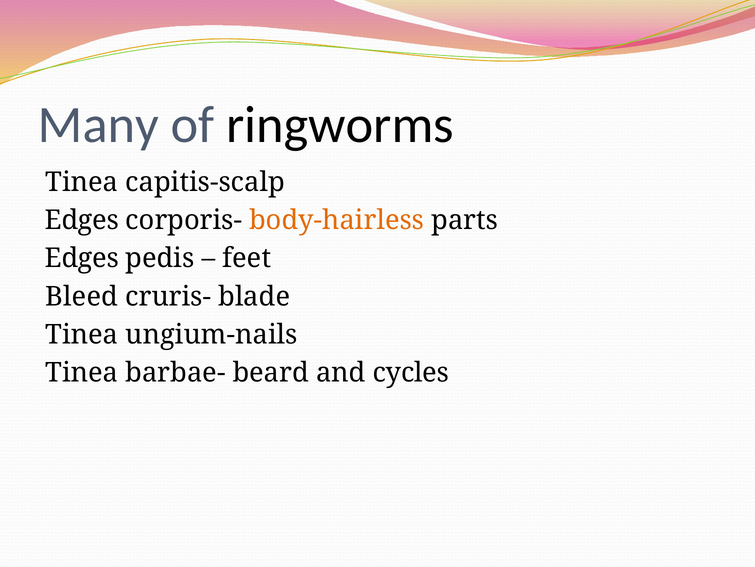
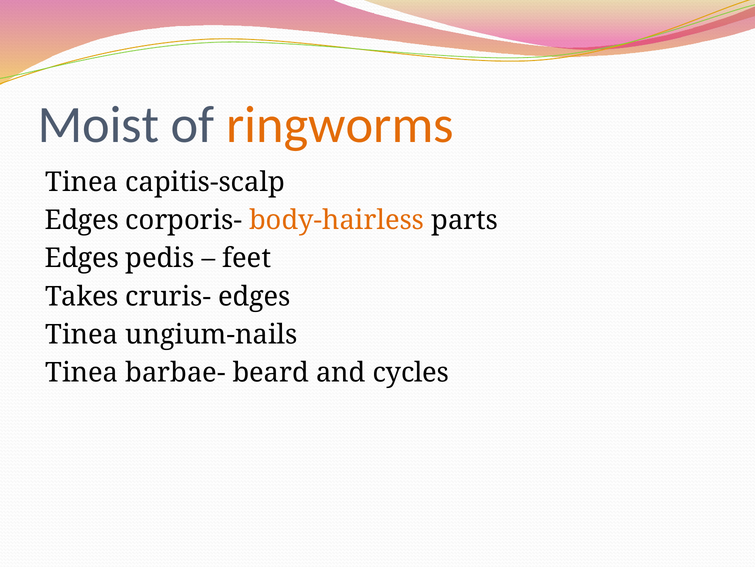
Many: Many -> Moist (98, 125)
ringworms colour: black -> orange (340, 125)
Bleed: Bleed -> Takes (82, 296)
cruris- blade: blade -> edges (254, 296)
